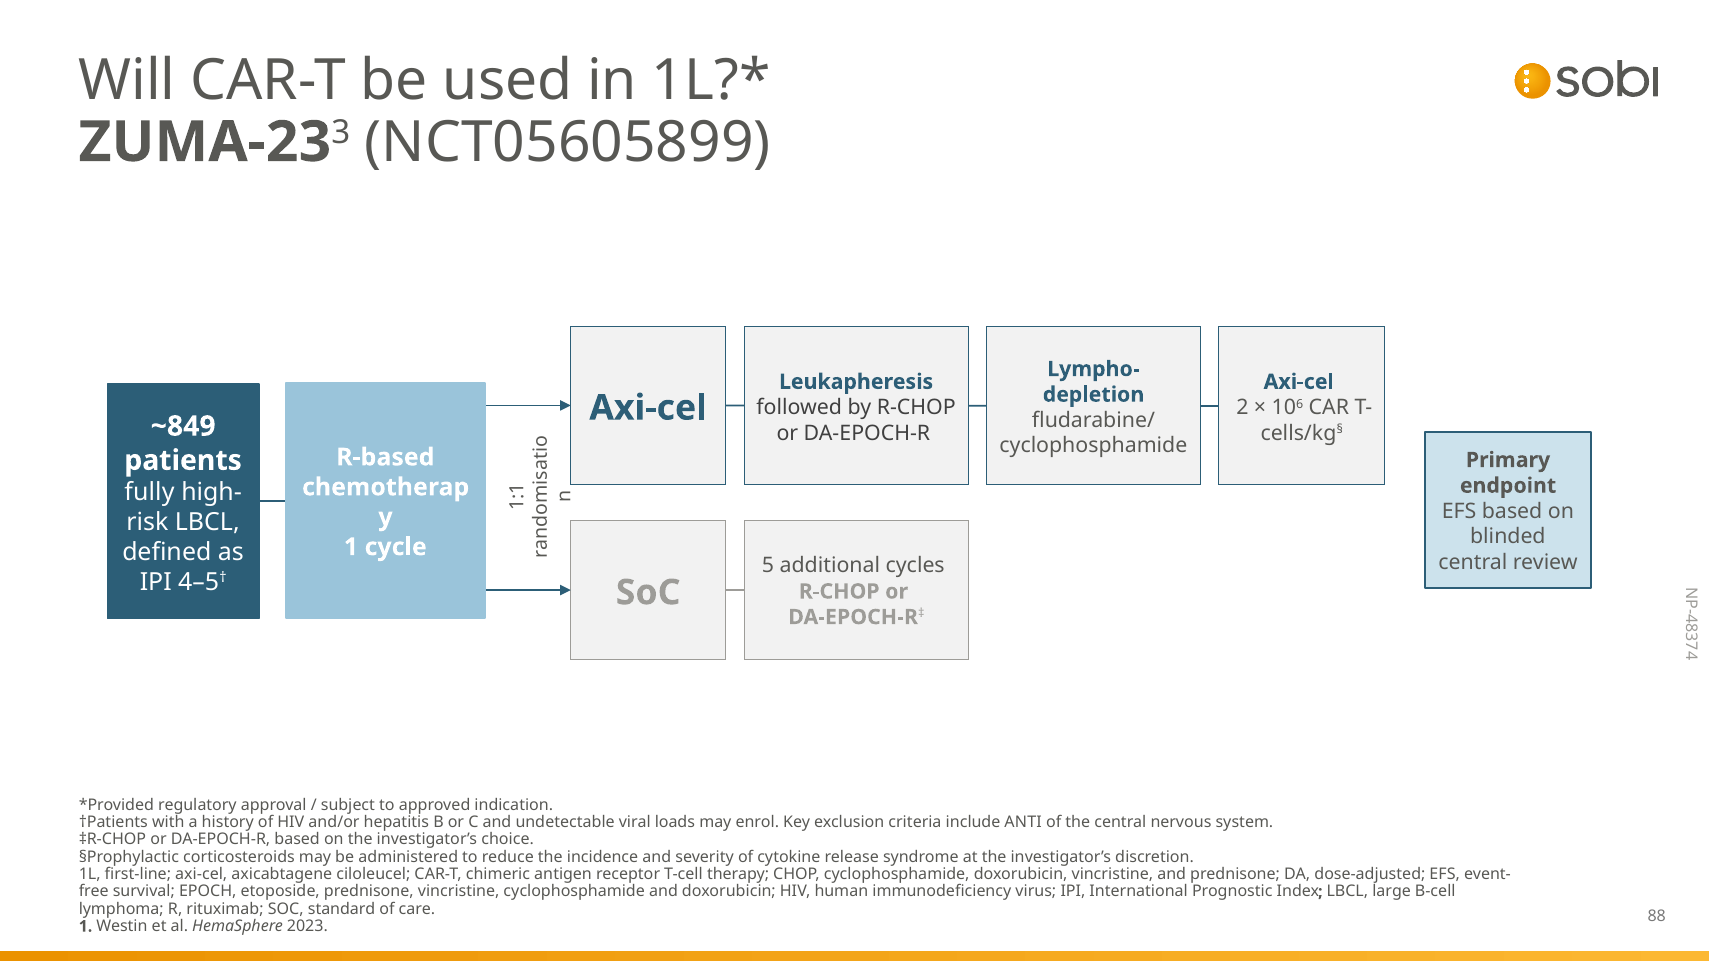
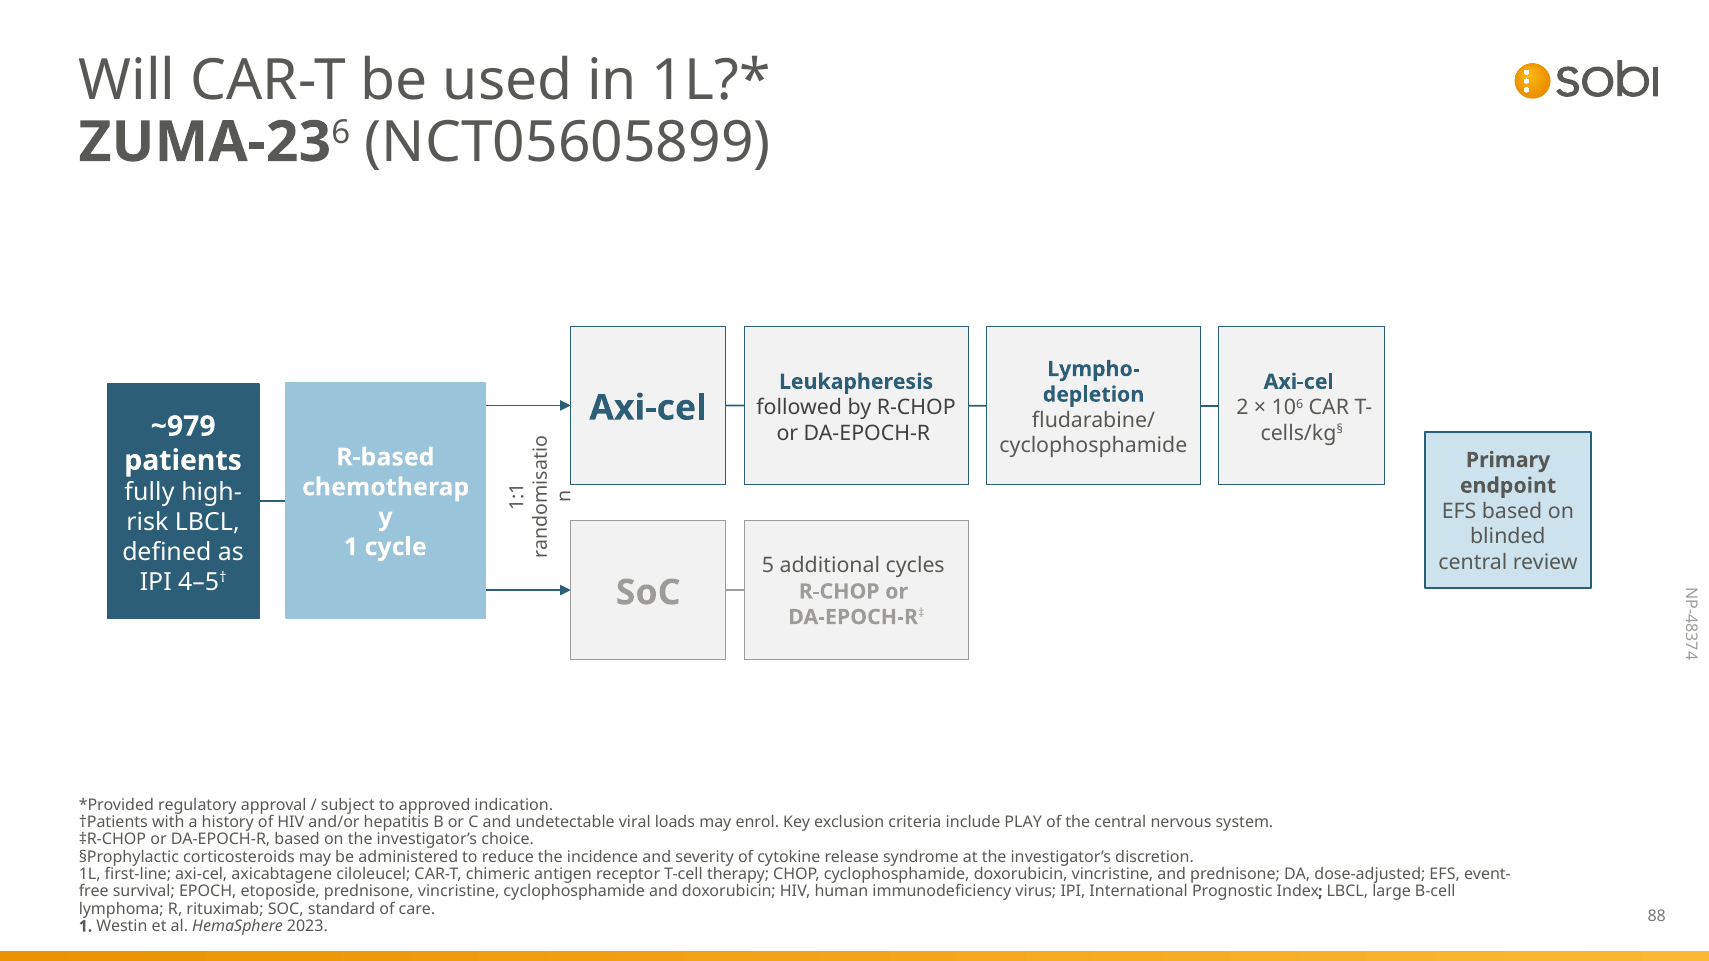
3: 3 -> 6 (341, 133)
~849: ~849 -> ~979 (183, 426)
ANTI: ANTI -> PLAY (1023, 823)
